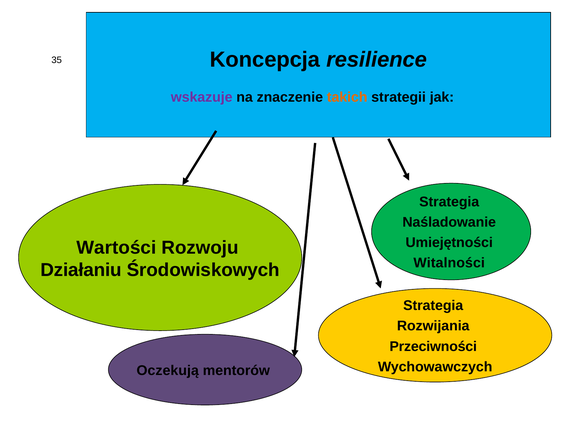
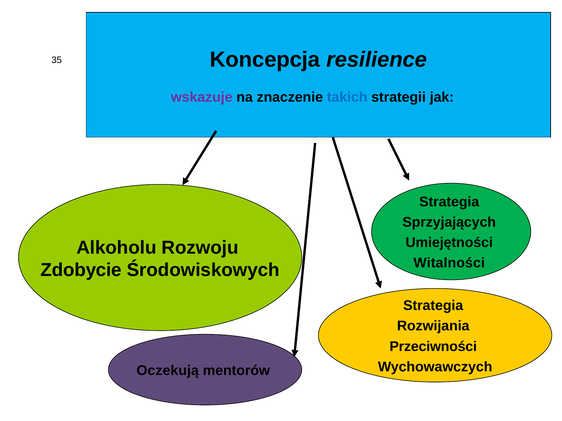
takich colour: orange -> blue (347, 97)
Naśladowanie: Naśladowanie -> Sprzyjających (449, 223)
Wartości: Wartości -> Alkoholu (116, 248)
Działaniu: Działaniu -> Zdobycie (81, 270)
